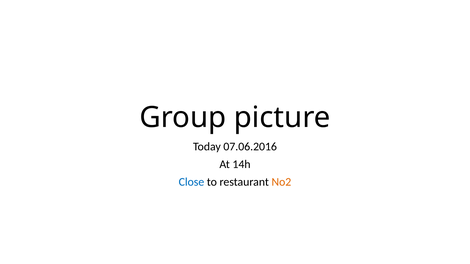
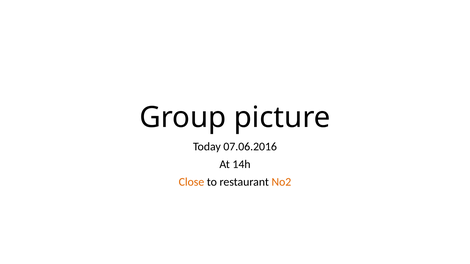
Close colour: blue -> orange (191, 182)
